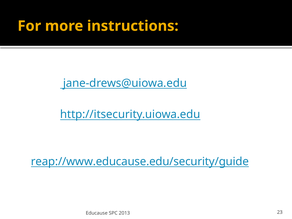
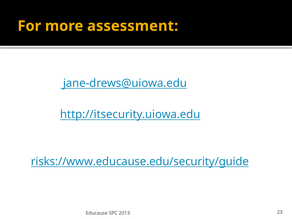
instructions: instructions -> assessment (133, 26)
reap://www.educause.edu/security/guide: reap://www.educause.edu/security/guide -> risks://www.educause.edu/security/guide (140, 162)
